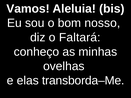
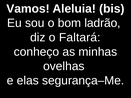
nosso: nosso -> ladrão (102, 23)
transborda–Me: transborda–Me -> segurança–Me (83, 81)
